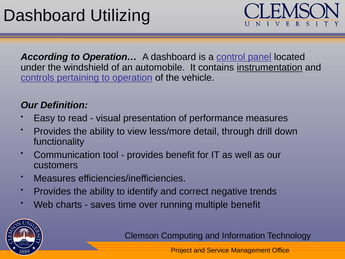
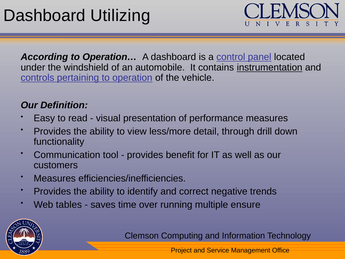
charts: charts -> tables (69, 204)
multiple benefit: benefit -> ensure (246, 204)
